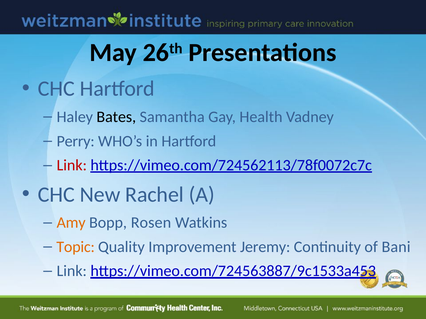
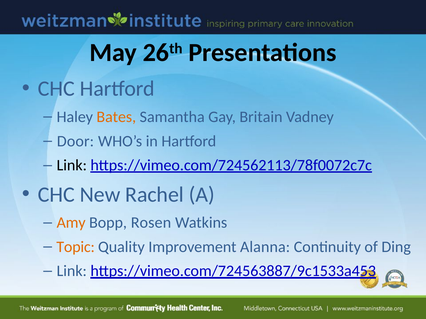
Bates colour: black -> orange (116, 117)
Health: Health -> Britain (261, 117)
Perry: Perry -> Door (75, 141)
Link colour: red -> black (72, 165)
Jeremy: Jeremy -> Alanna (265, 247)
Bani: Bani -> Ding (396, 247)
